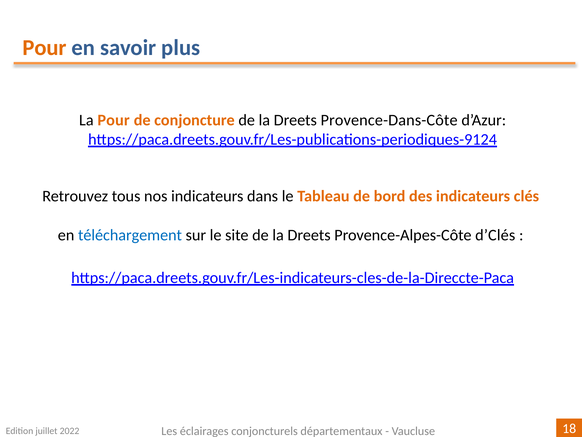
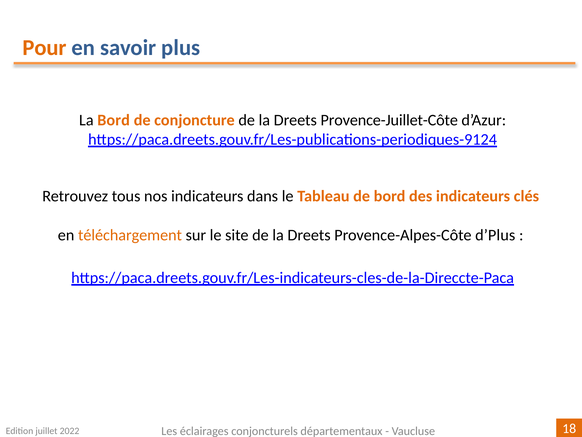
La Pour: Pour -> Bord (114, 120)
Provence-Dans-Côte: Provence-Dans-Côte -> Provence-Juillet-Côte (389, 120)
téléchargement colour: blue -> orange (130, 235)
d’Clés: d’Clés -> d’Plus (495, 235)
